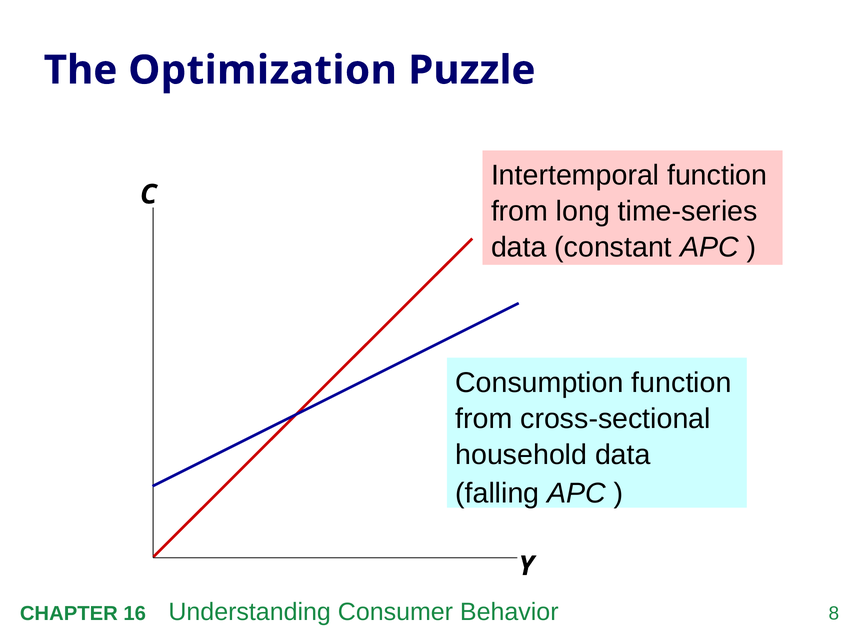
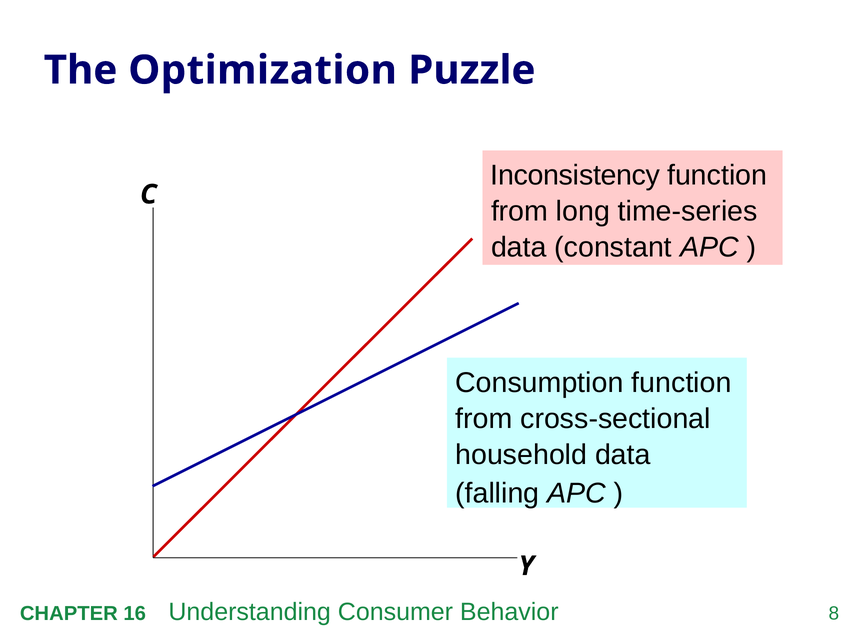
Intertemporal: Intertemporal -> Inconsistency (575, 175)
